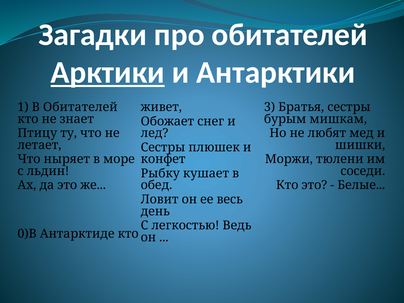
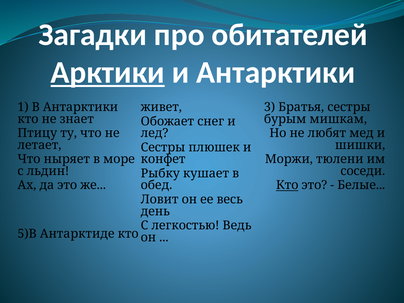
В Обитателей: Обитателей -> Антарктики (80, 107)
Кто underline: none -> present (287, 185)
0)В: 0)В -> 5)В (27, 234)
